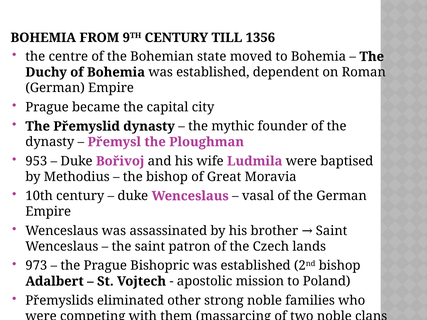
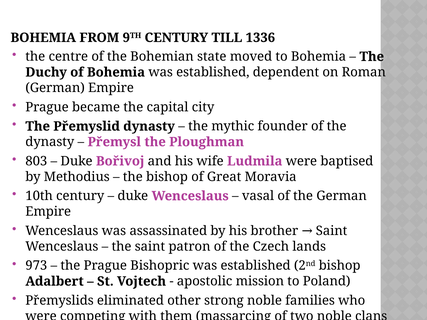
1356: 1356 -> 1336 (260, 38)
953: 953 -> 803 (36, 161)
